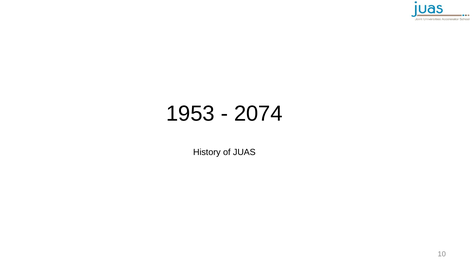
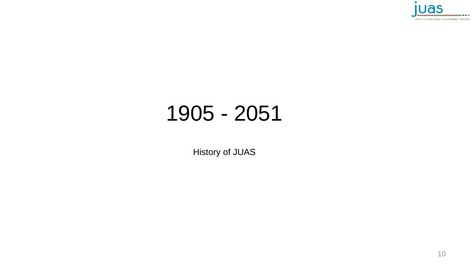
1953: 1953 -> 1905 (190, 114)
2074: 2074 -> 2051 (258, 114)
